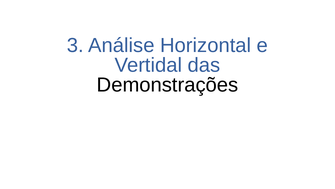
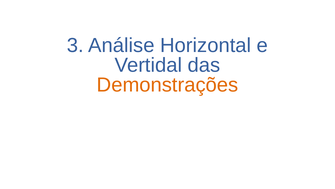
Demonstrações colour: black -> orange (167, 85)
